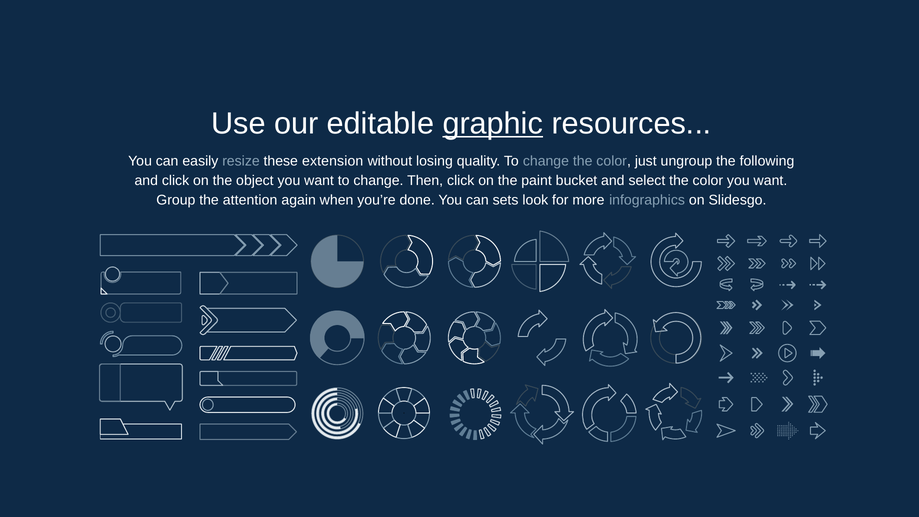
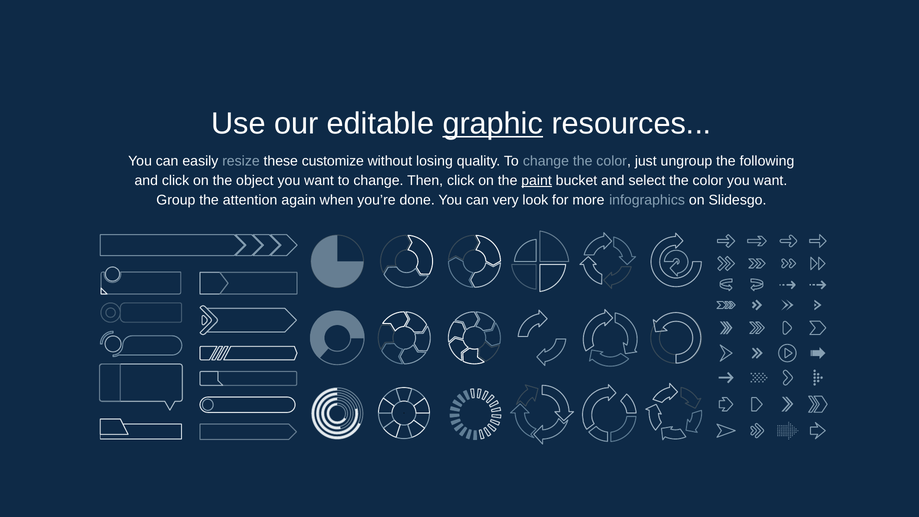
extension: extension -> customize (333, 161)
paint underline: none -> present (537, 181)
sets: sets -> very (506, 200)
